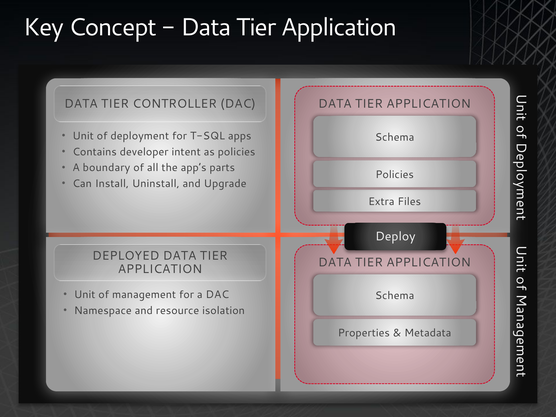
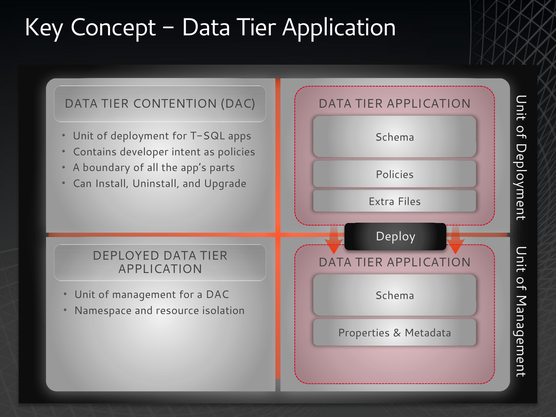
CONTROLLER: CONTROLLER -> CONTENTION (175, 104)
